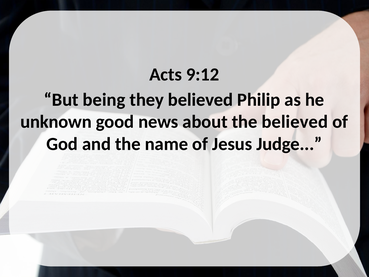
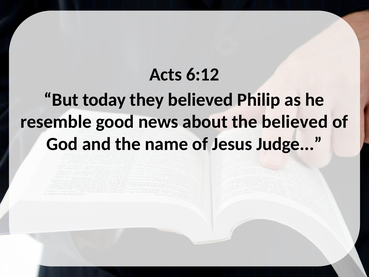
9:12: 9:12 -> 6:12 (203, 74)
being: being -> today (104, 100)
unknown: unknown -> resemble (56, 122)
